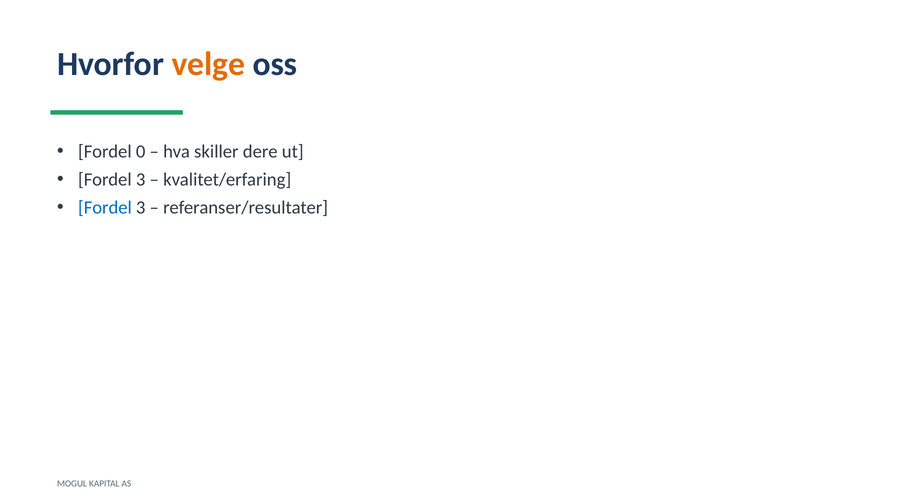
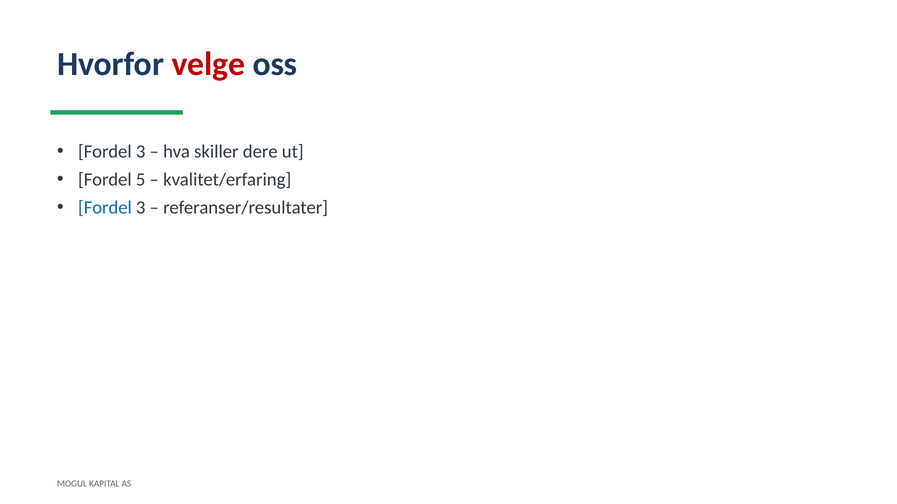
velge colour: orange -> red (208, 64)
0: 0 -> 3 (141, 152)
3: 3 -> 5 (141, 180)
